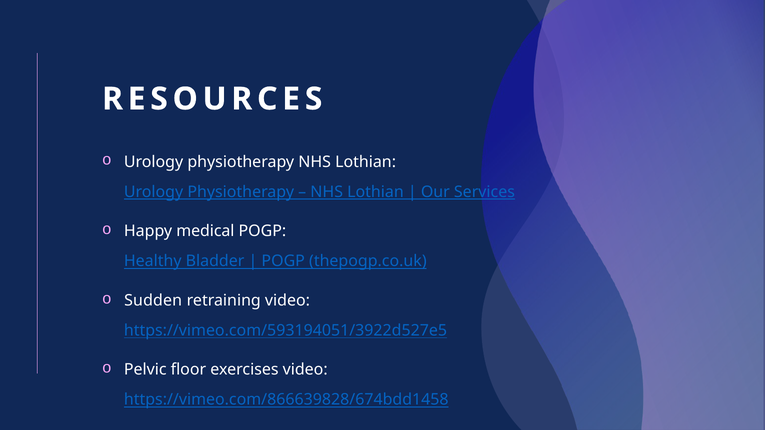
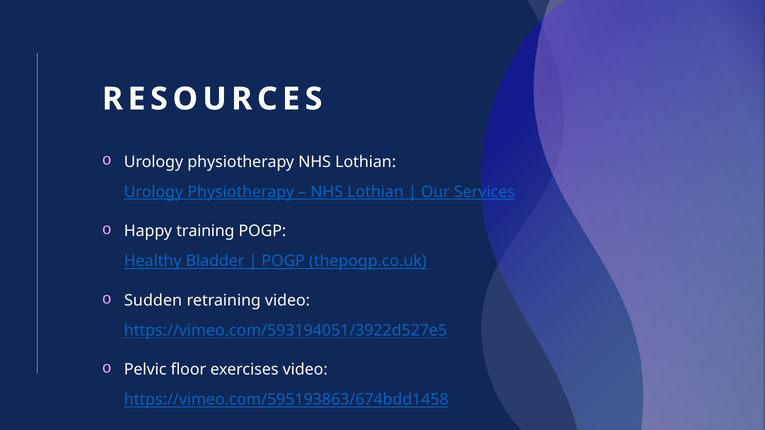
medical: medical -> training (205, 231)
https://vimeo.com/866639828/674bdd1458: https://vimeo.com/866639828/674bdd1458 -> https://vimeo.com/595193863/674bdd1458 (286, 400)
